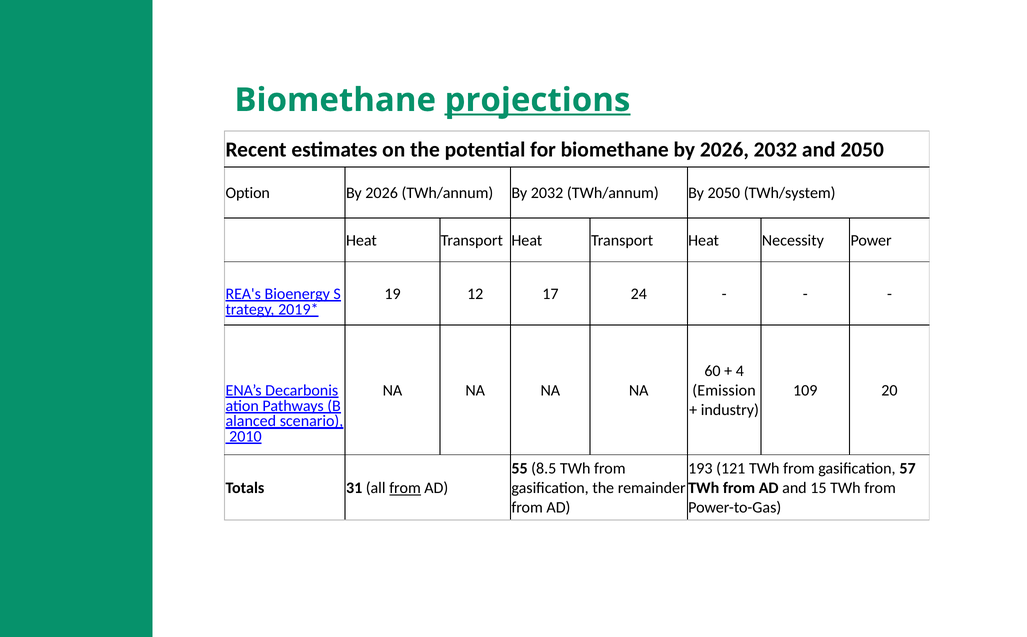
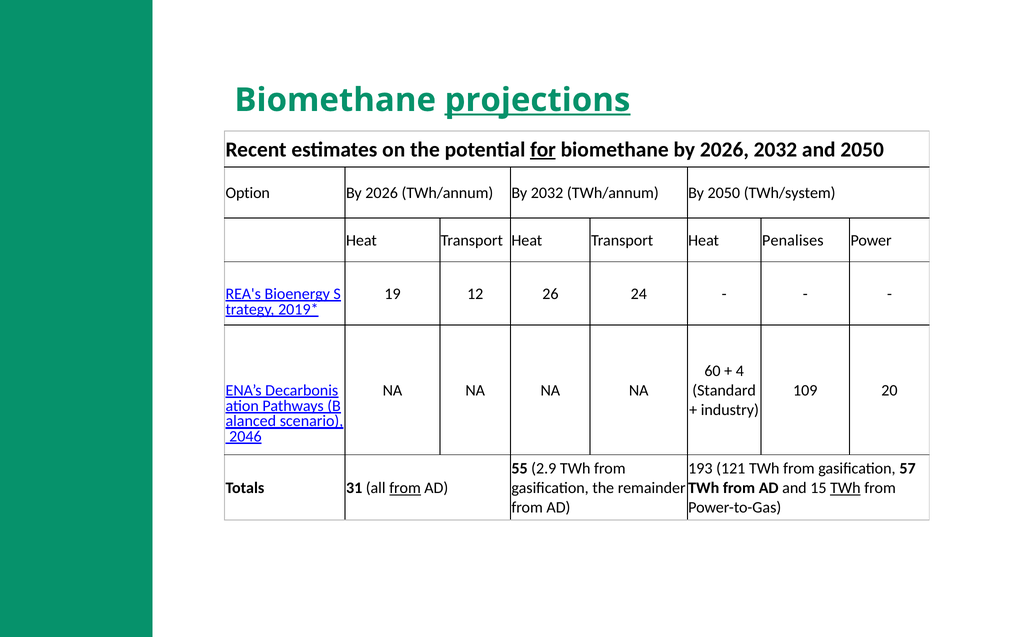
for underline: none -> present (543, 150)
Necessity: Necessity -> Penalises (793, 241)
17: 17 -> 26 (550, 294)
Emission: Emission -> Standard (724, 391)
2010: 2010 -> 2046 (245, 436)
8.5: 8.5 -> 2.9 (544, 468)
TWh underline: none -> present (845, 488)
